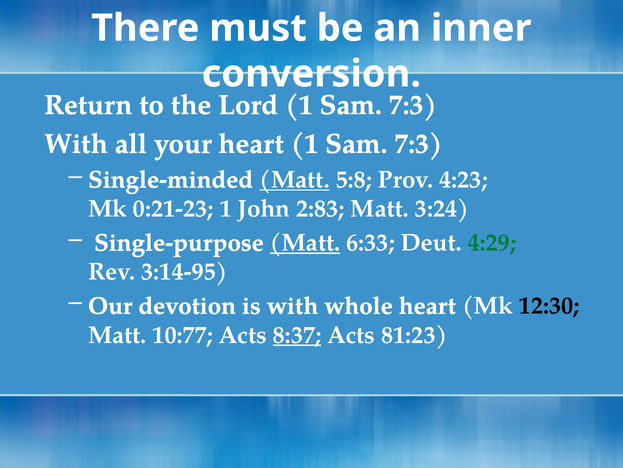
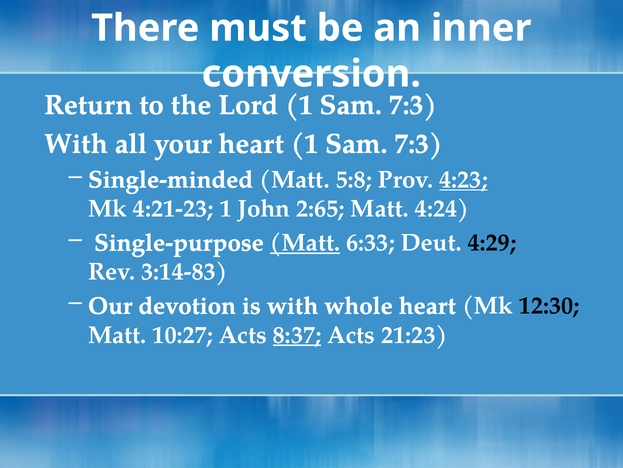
Matt underline: present -> none (294, 179)
4:23 underline: none -> present (463, 179)
0:21-23: 0:21-23 -> 4:21-23 (173, 208)
2:83: 2:83 -> 2:65 (320, 208)
3:24: 3:24 -> 4:24 (442, 208)
4:29 colour: green -> black (492, 242)
3:14-95: 3:14-95 -> 3:14-83 (185, 271)
10:77: 10:77 -> 10:27 (183, 334)
81:23: 81:23 -> 21:23 (414, 334)
